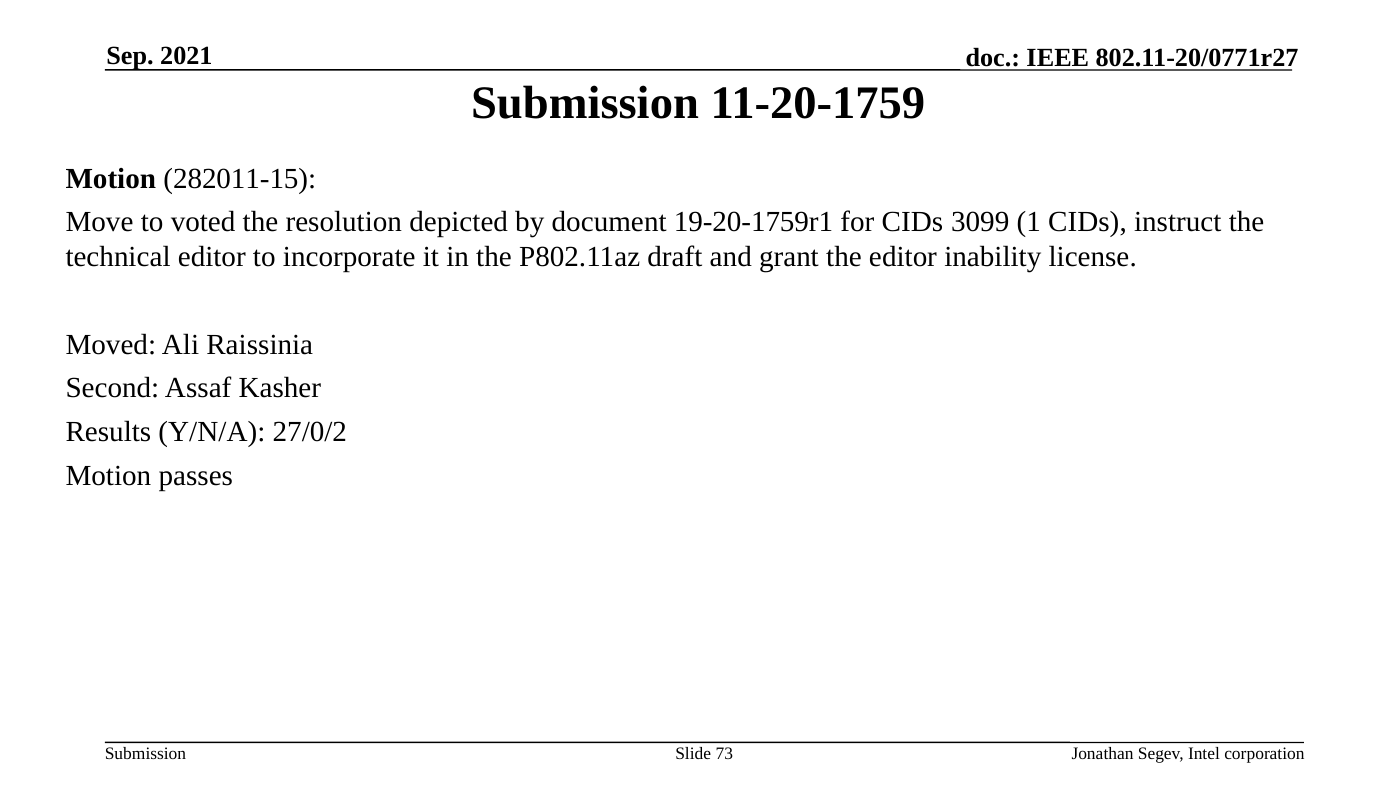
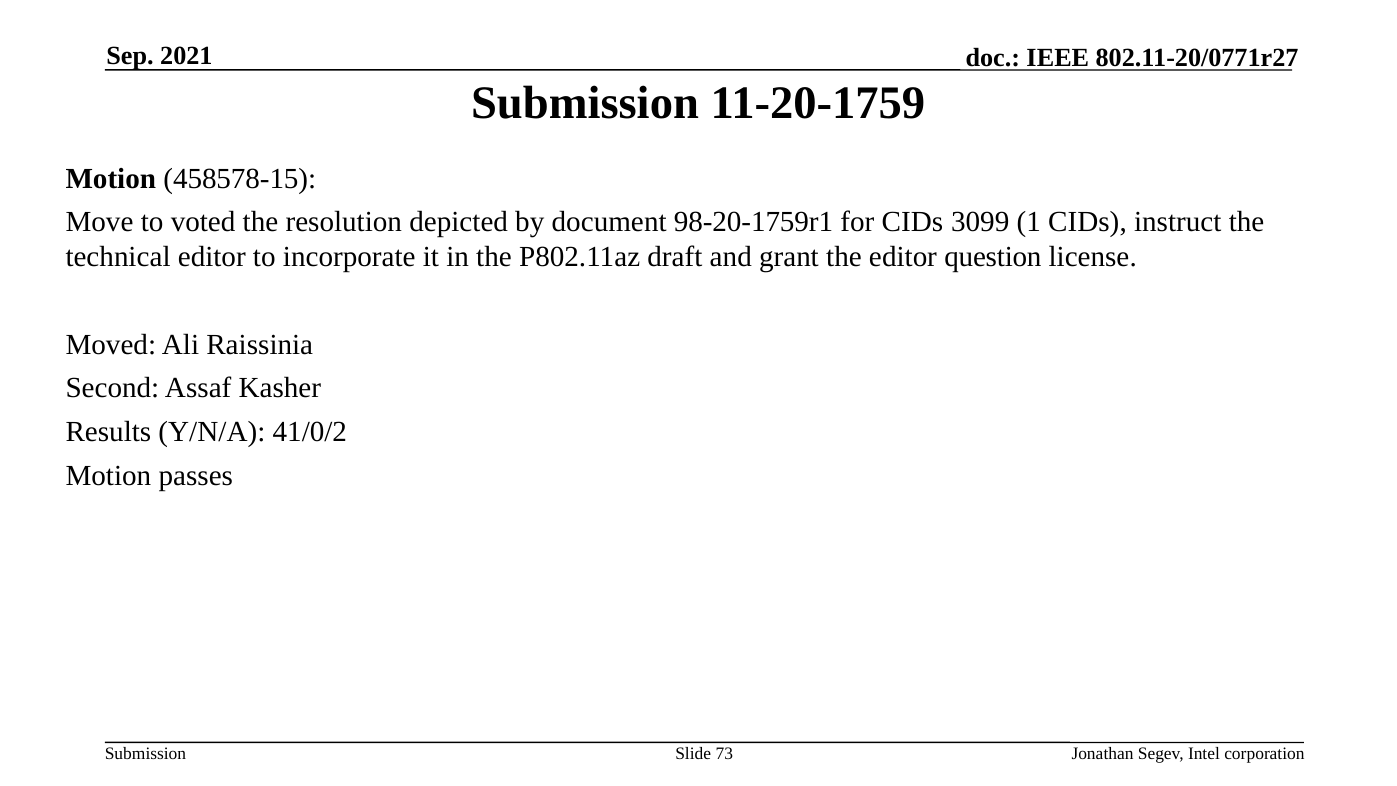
282011-15: 282011-15 -> 458578-15 (240, 178)
19-20-1759r1: 19-20-1759r1 -> 98-20-1759r1 (753, 222)
inability: inability -> question (993, 257)
27/0/2: 27/0/2 -> 41/0/2 (310, 432)
